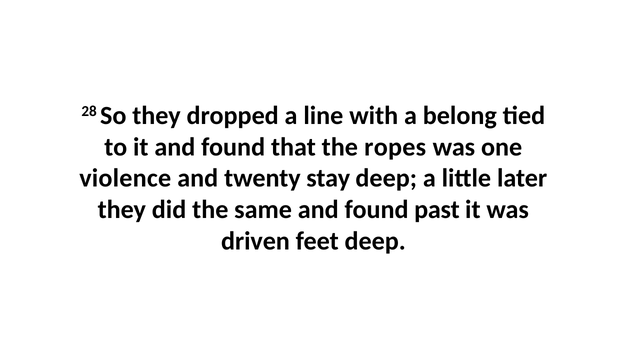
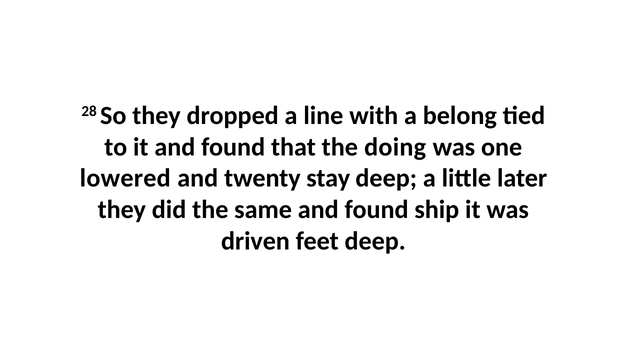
ropes: ropes -> doing (395, 147)
violence: violence -> lowered (125, 178)
past: past -> ship (437, 209)
